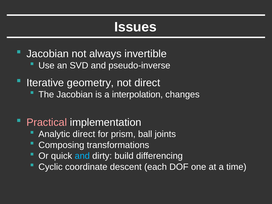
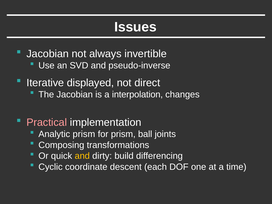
geometry: geometry -> displayed (90, 83)
Analytic direct: direct -> prism (84, 134)
and colour: light blue -> yellow (82, 156)
